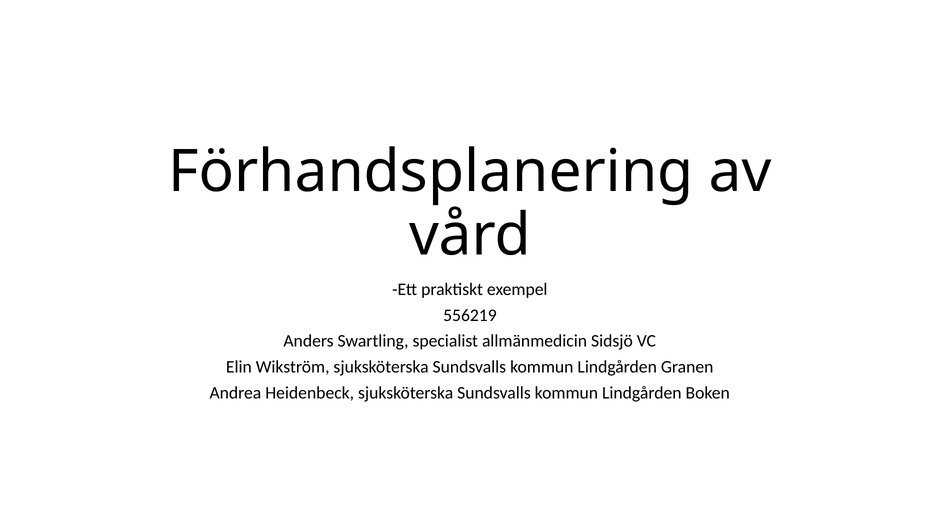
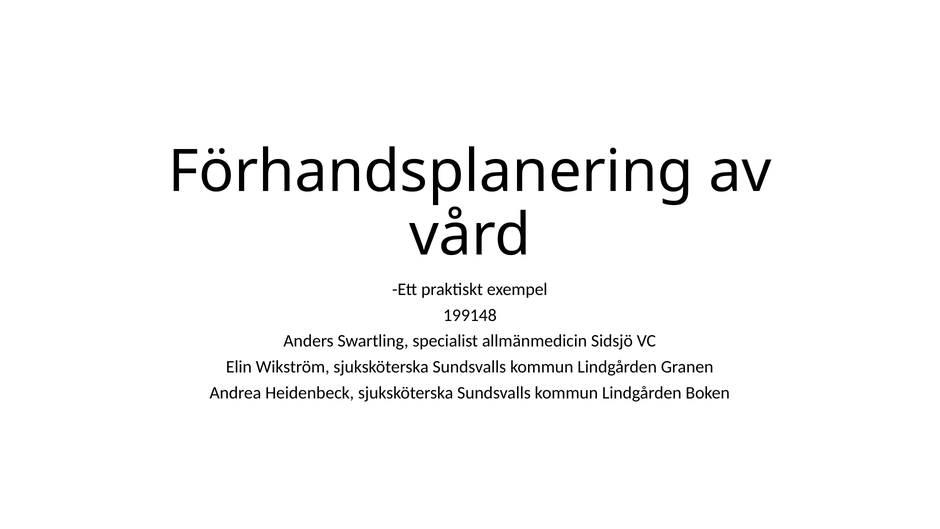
556219: 556219 -> 199148 (470, 315)
